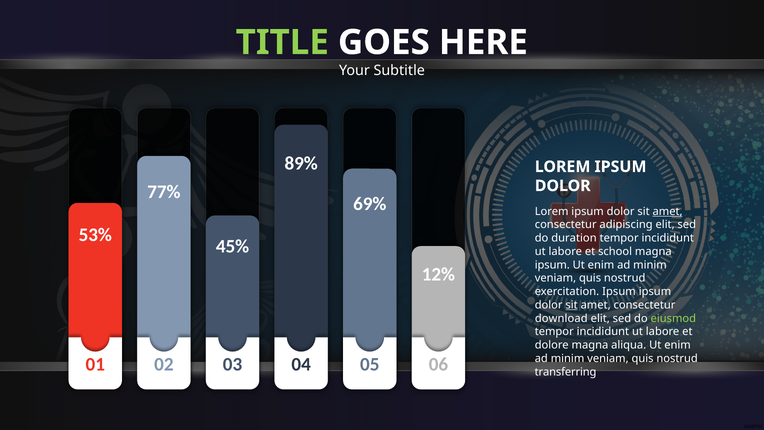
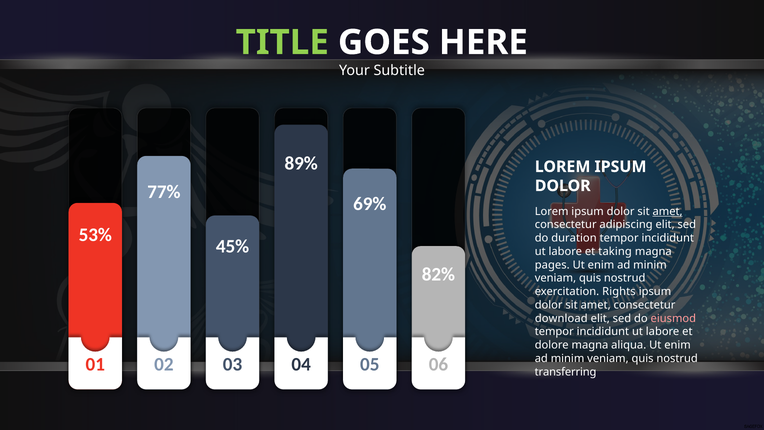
school: school -> taking (615, 251)
ipsum: ipsum -> pages (552, 265)
12%: 12% -> 82% (438, 274)
exercitation Ipsum: Ipsum -> Rights (619, 291)
sit underline: present -> none (572, 305)
eiusmod colour: light green -> pink (673, 318)
